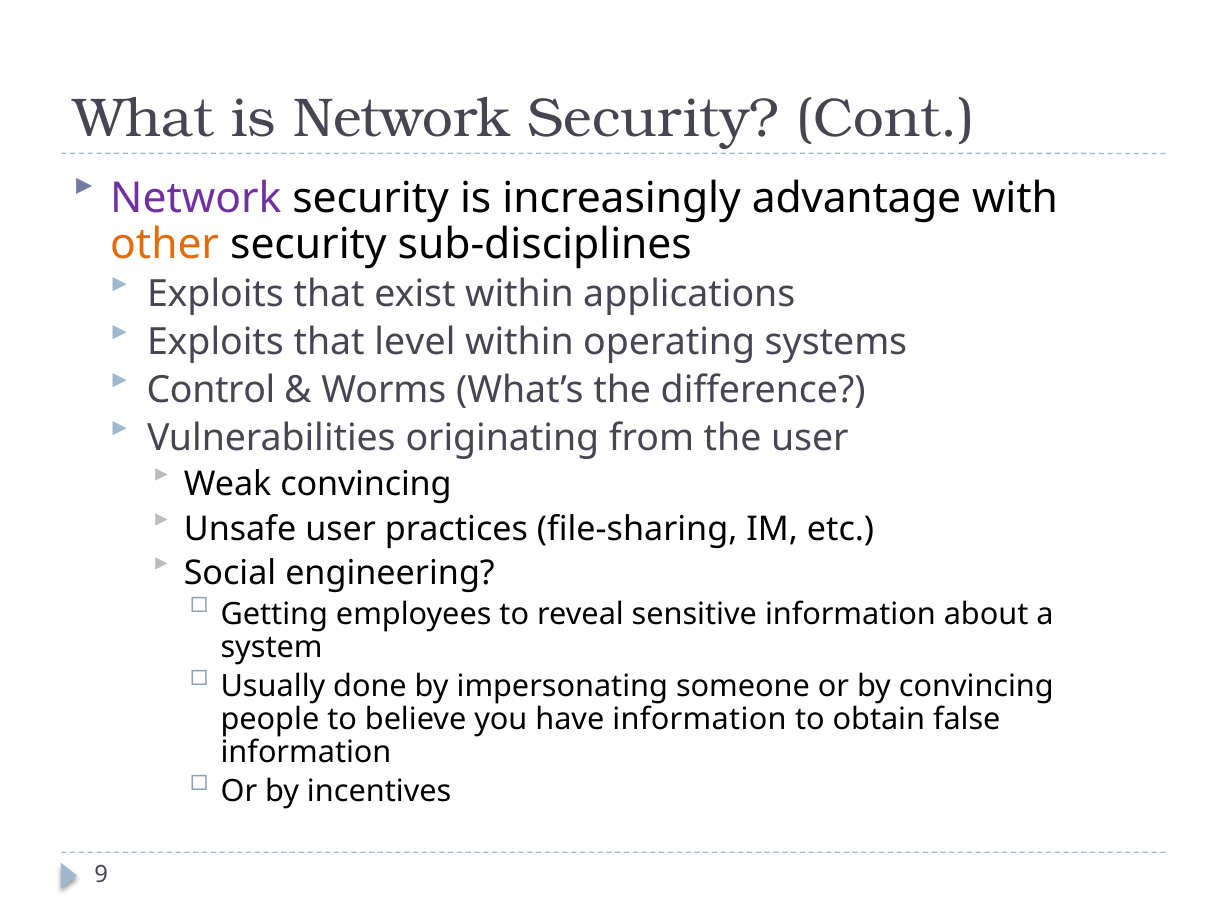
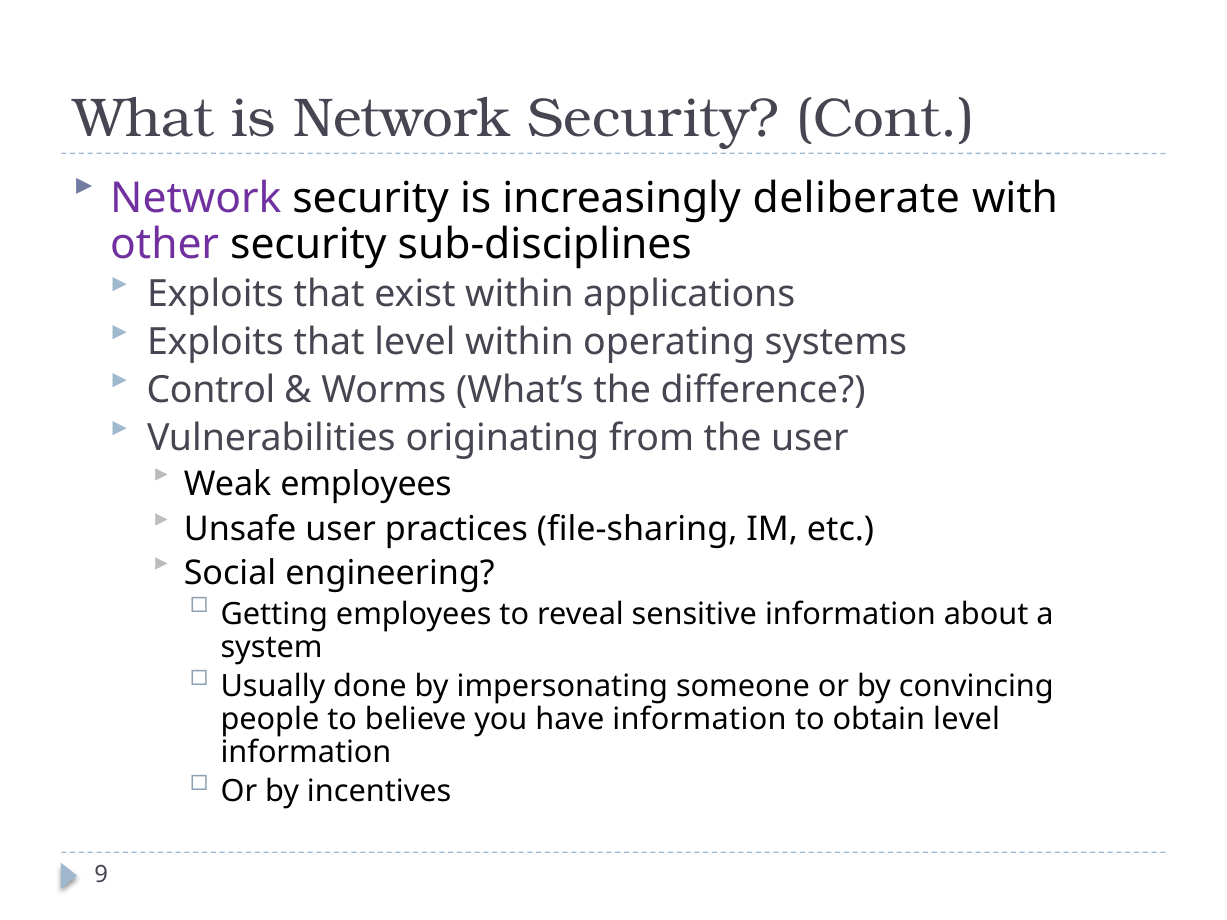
advantage: advantage -> deliberate (856, 198)
other colour: orange -> purple (165, 244)
Weak convincing: convincing -> employees (366, 485)
obtain false: false -> level (967, 720)
